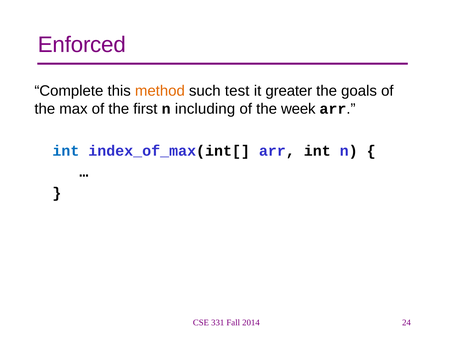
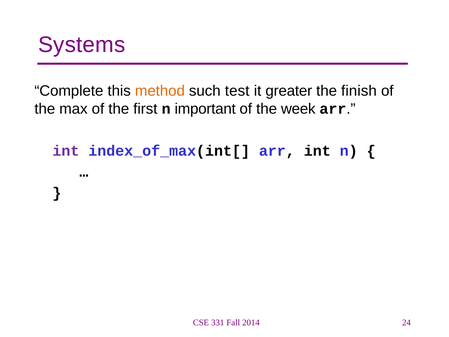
Enforced: Enforced -> Systems (82, 45)
goals: goals -> finish (359, 91)
including: including -> important (205, 109)
int colour: blue -> purple (66, 151)
